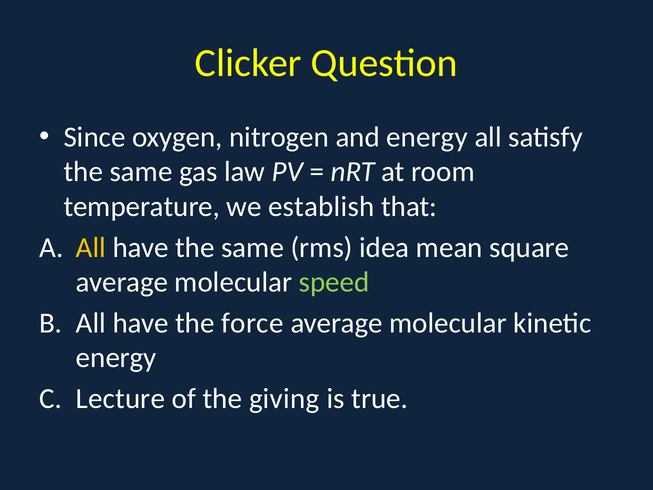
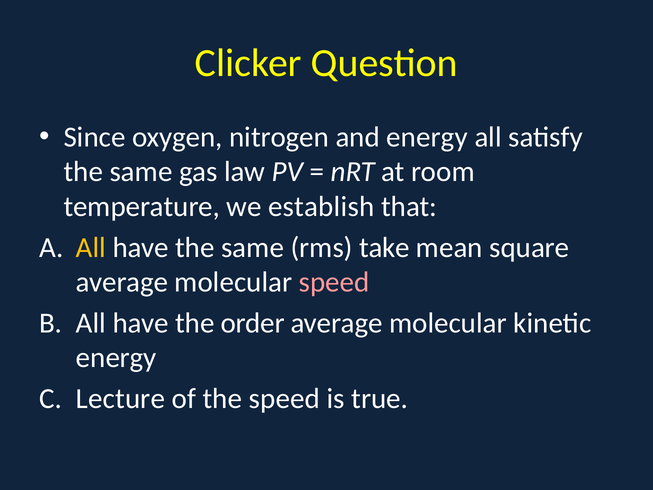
idea: idea -> take (384, 247)
speed colour: light green -> pink (334, 282)
force: force -> order (253, 323)
the giving: giving -> speed (284, 398)
